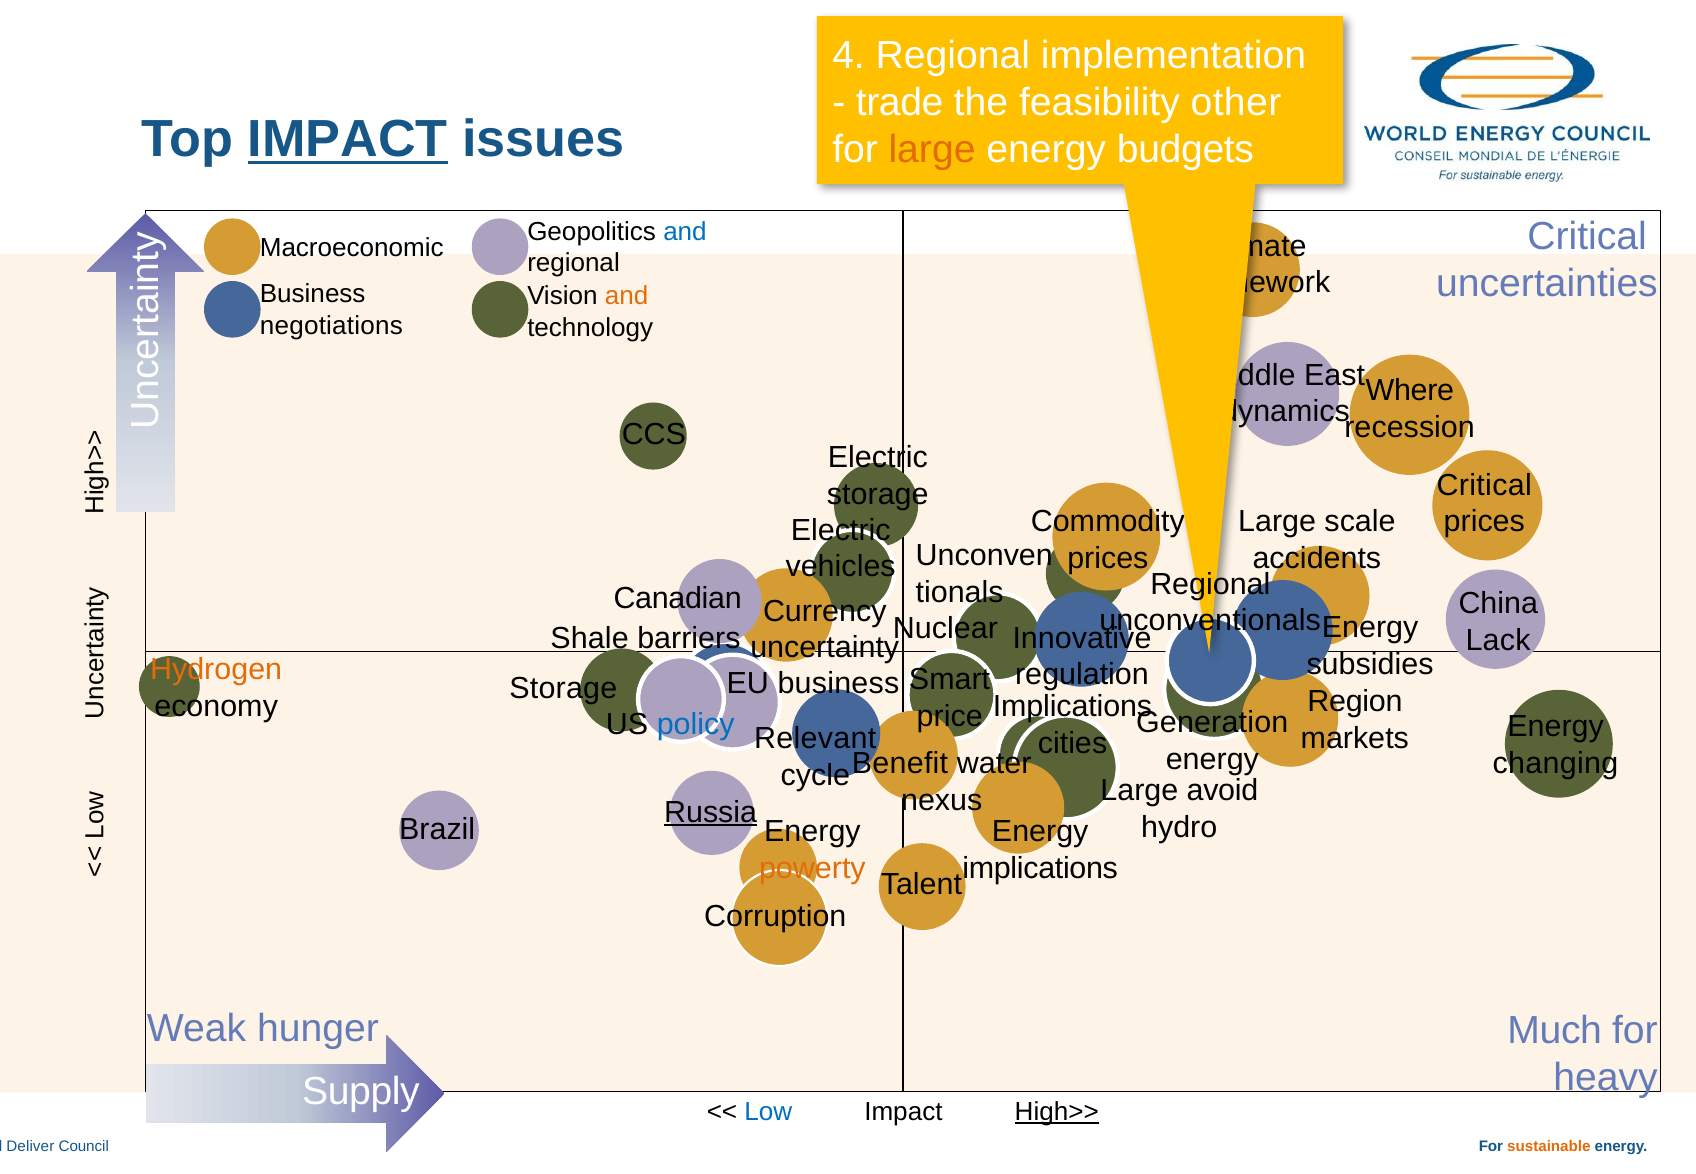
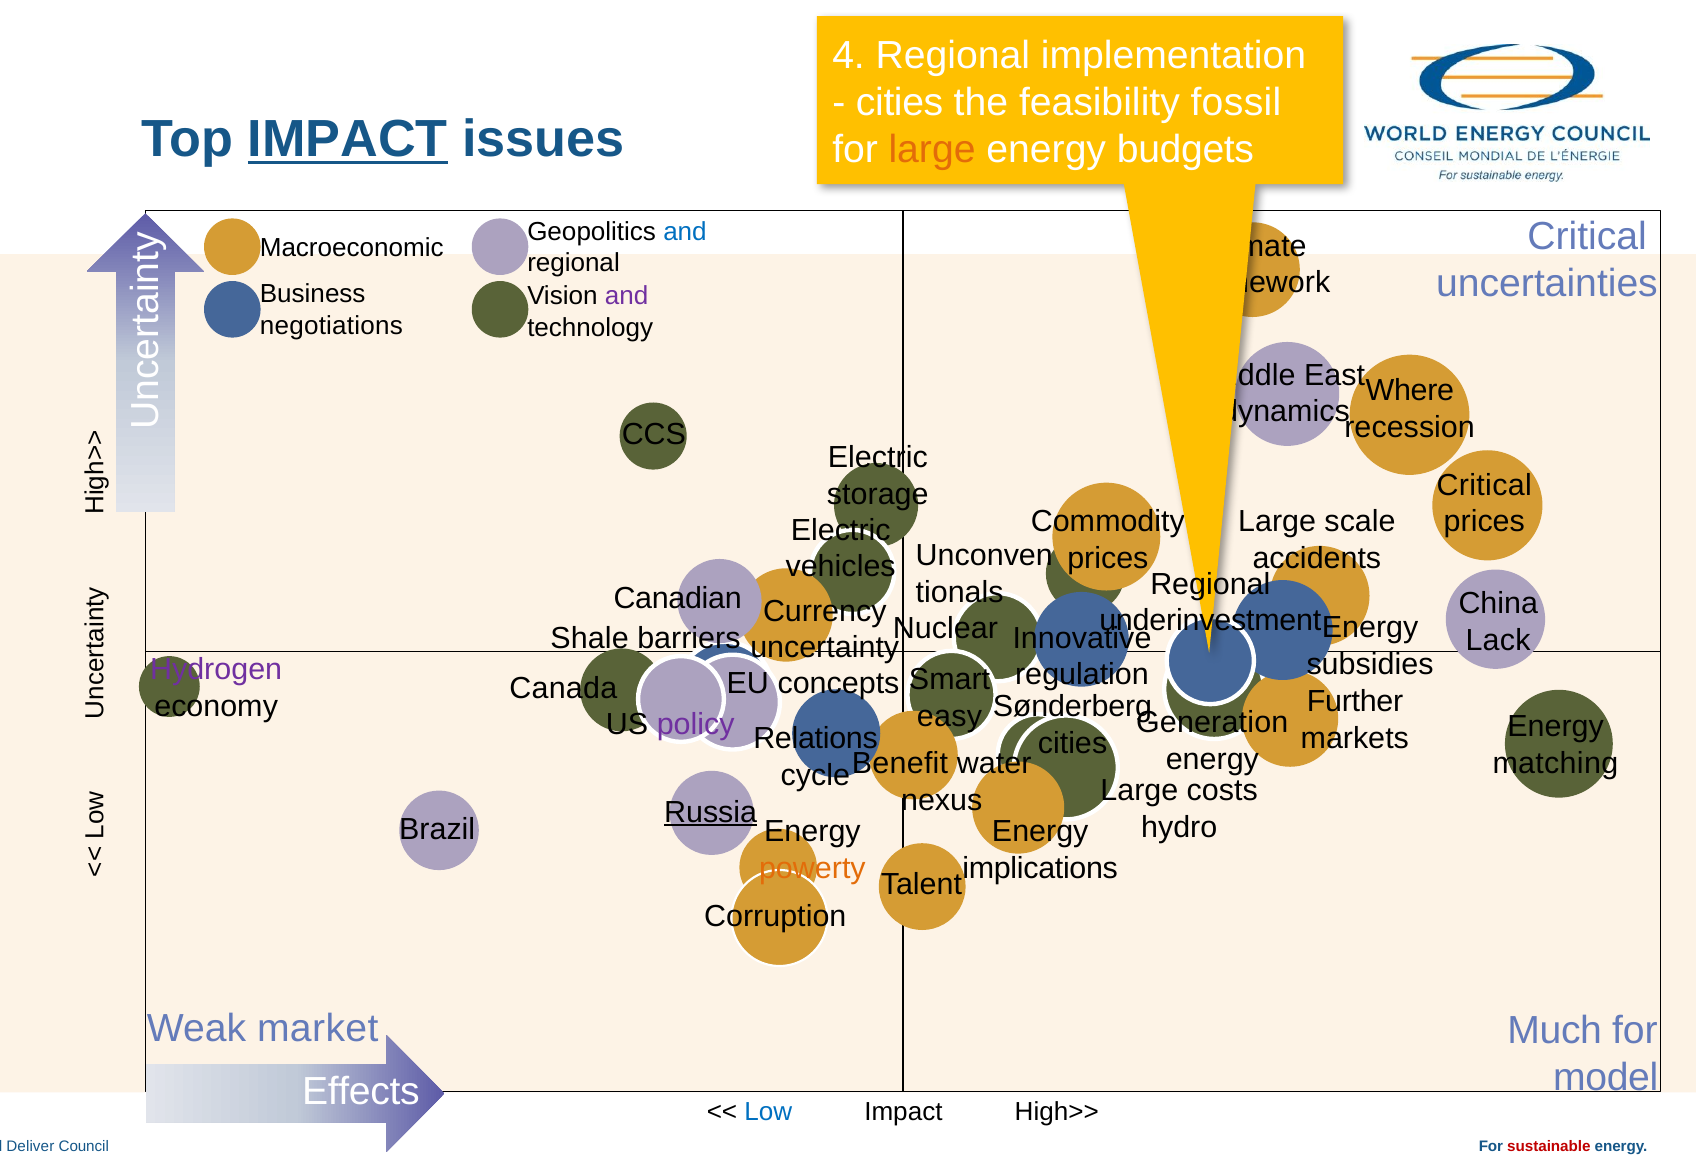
trade: trade -> cities (900, 103)
other: other -> fossil (1236, 103)
and colour: orange -> purple (627, 296)
unconventionals: unconventionals -> underinvestment (1210, 621)
Hydrogen colour: orange -> purple (216, 670)
EU business: business -> concepts (838, 684)
Storage: Storage -> Canada (563, 688)
Region: Region -> Further (1355, 702)
Implications: Implications -> Sønderberg (1072, 707)
price: price -> easy (950, 716)
policy colour: blue -> purple (696, 724)
Relevant: Relevant -> Relations (816, 739)
changing: changing -> matching (1555, 763)
avoid: avoid -> costs (1222, 791)
hunger: hunger -> market (318, 1029)
heavy: heavy -> model (1606, 1078)
Supply: Supply -> Effects (361, 1092)
High>> underline: present -> none (1057, 1112)
sustainable colour: orange -> red (1549, 1146)
